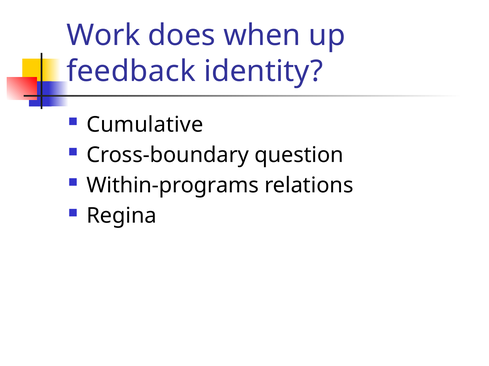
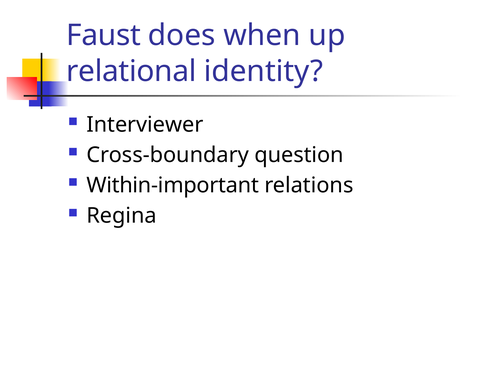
Work: Work -> Faust (103, 35)
feedback: feedback -> relational (131, 71)
Cumulative: Cumulative -> Interviewer (145, 125)
Within-programs: Within-programs -> Within-important (173, 186)
